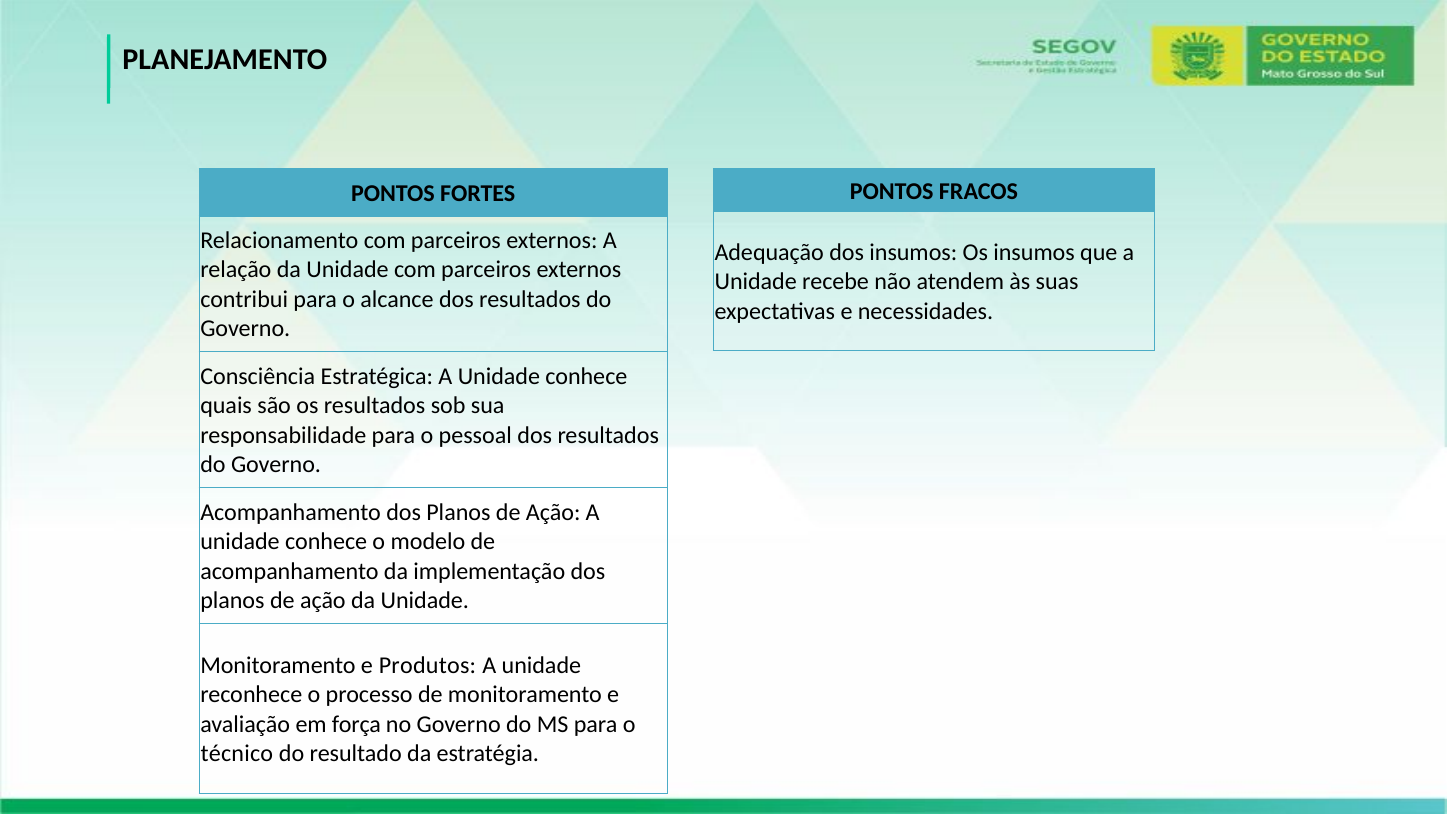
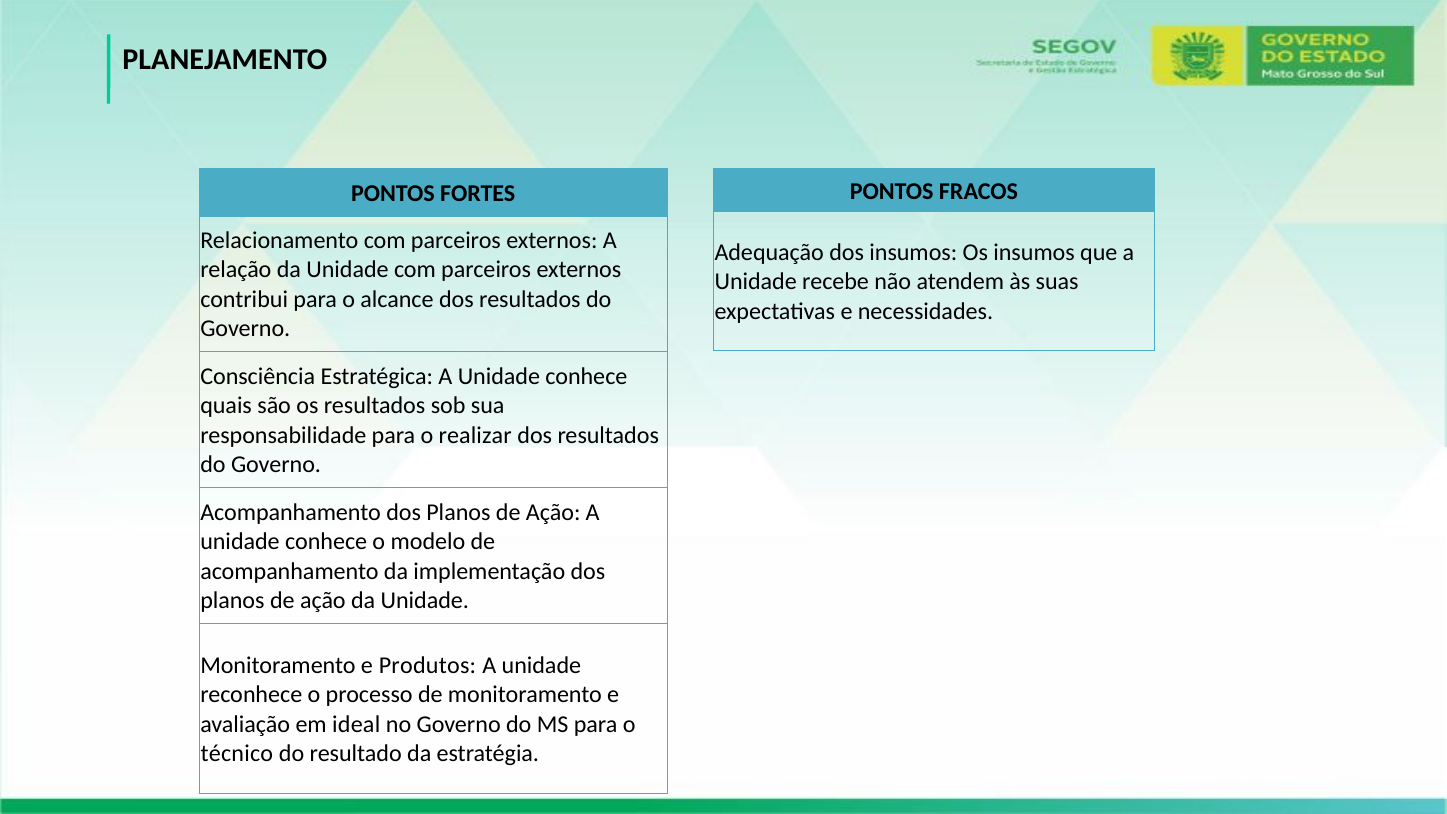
pessoal: pessoal -> realizar (475, 435)
força: força -> ideal (356, 724)
